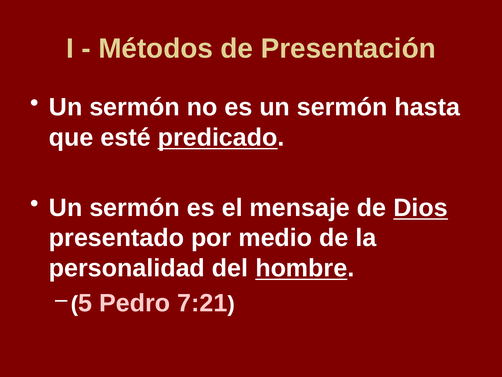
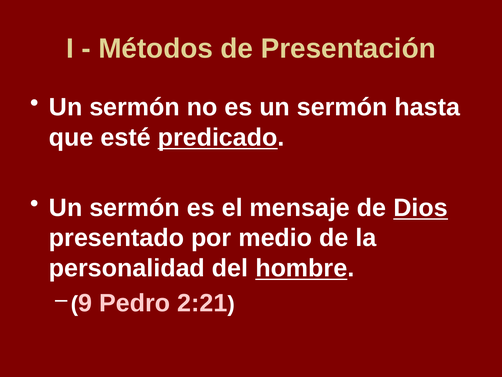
5: 5 -> 9 (85, 303)
7:21: 7:21 -> 2:21 (202, 303)
